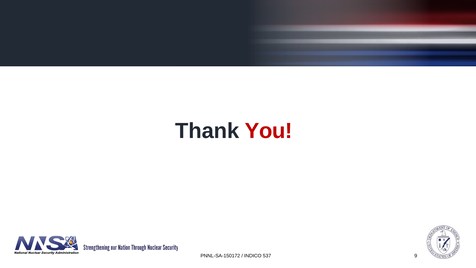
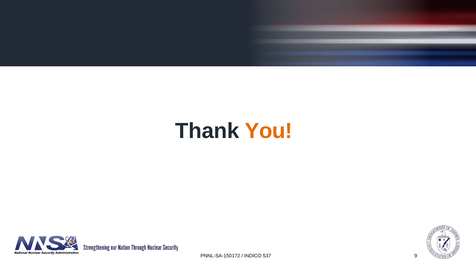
You colour: red -> orange (269, 131)
